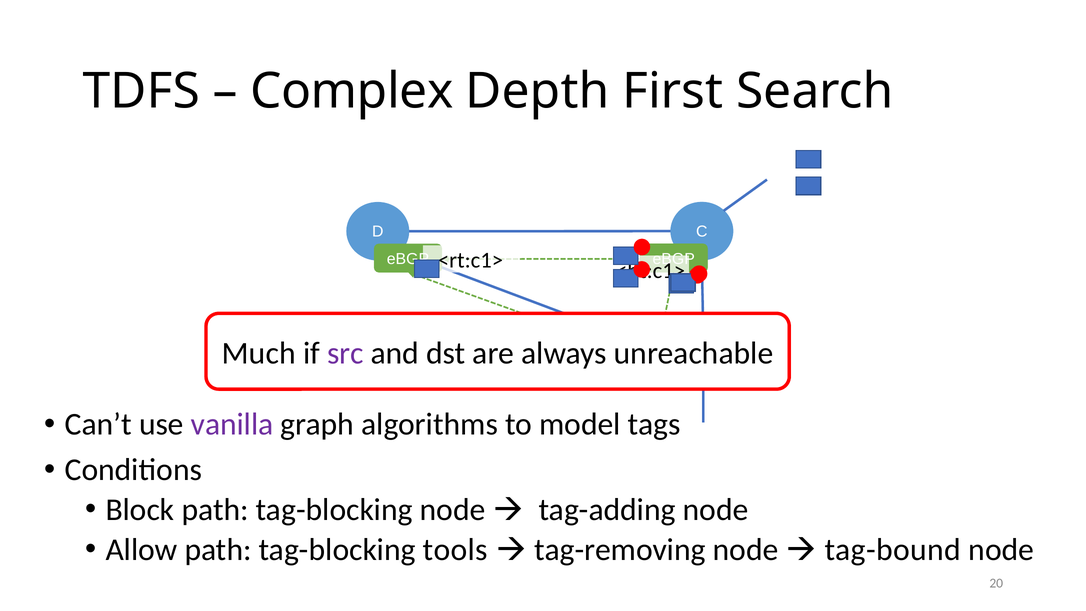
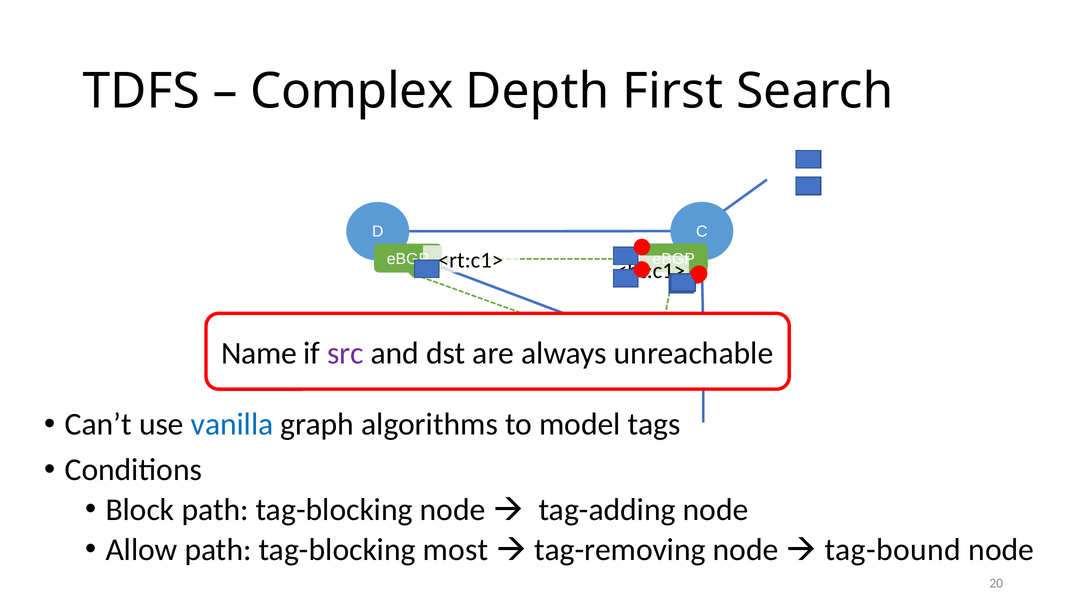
Much: Much -> Name (259, 353)
vanilla colour: purple -> blue (232, 424)
tools: tools -> most (455, 549)
